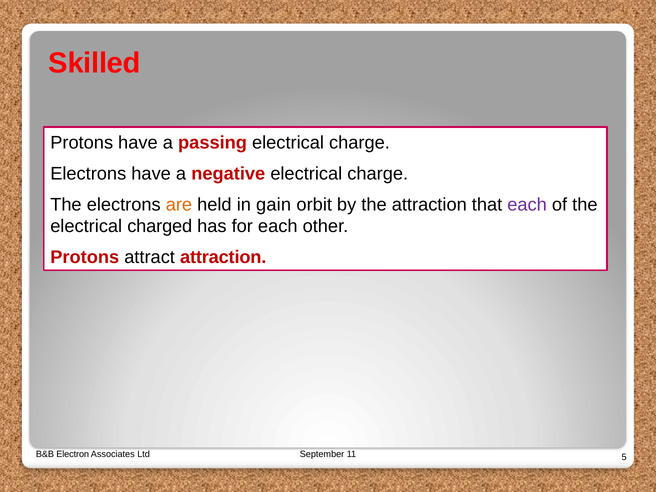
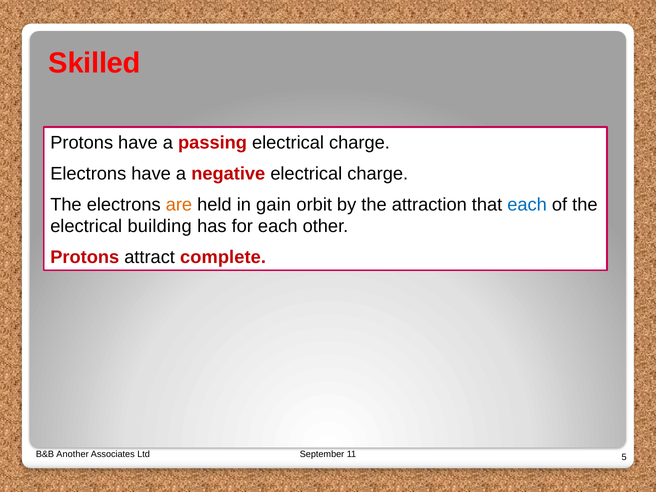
each colour: purple -> blue (527, 205)
charged: charged -> building (160, 226)
attract attraction: attraction -> complete (223, 257)
Electron: Electron -> Another (73, 454)
